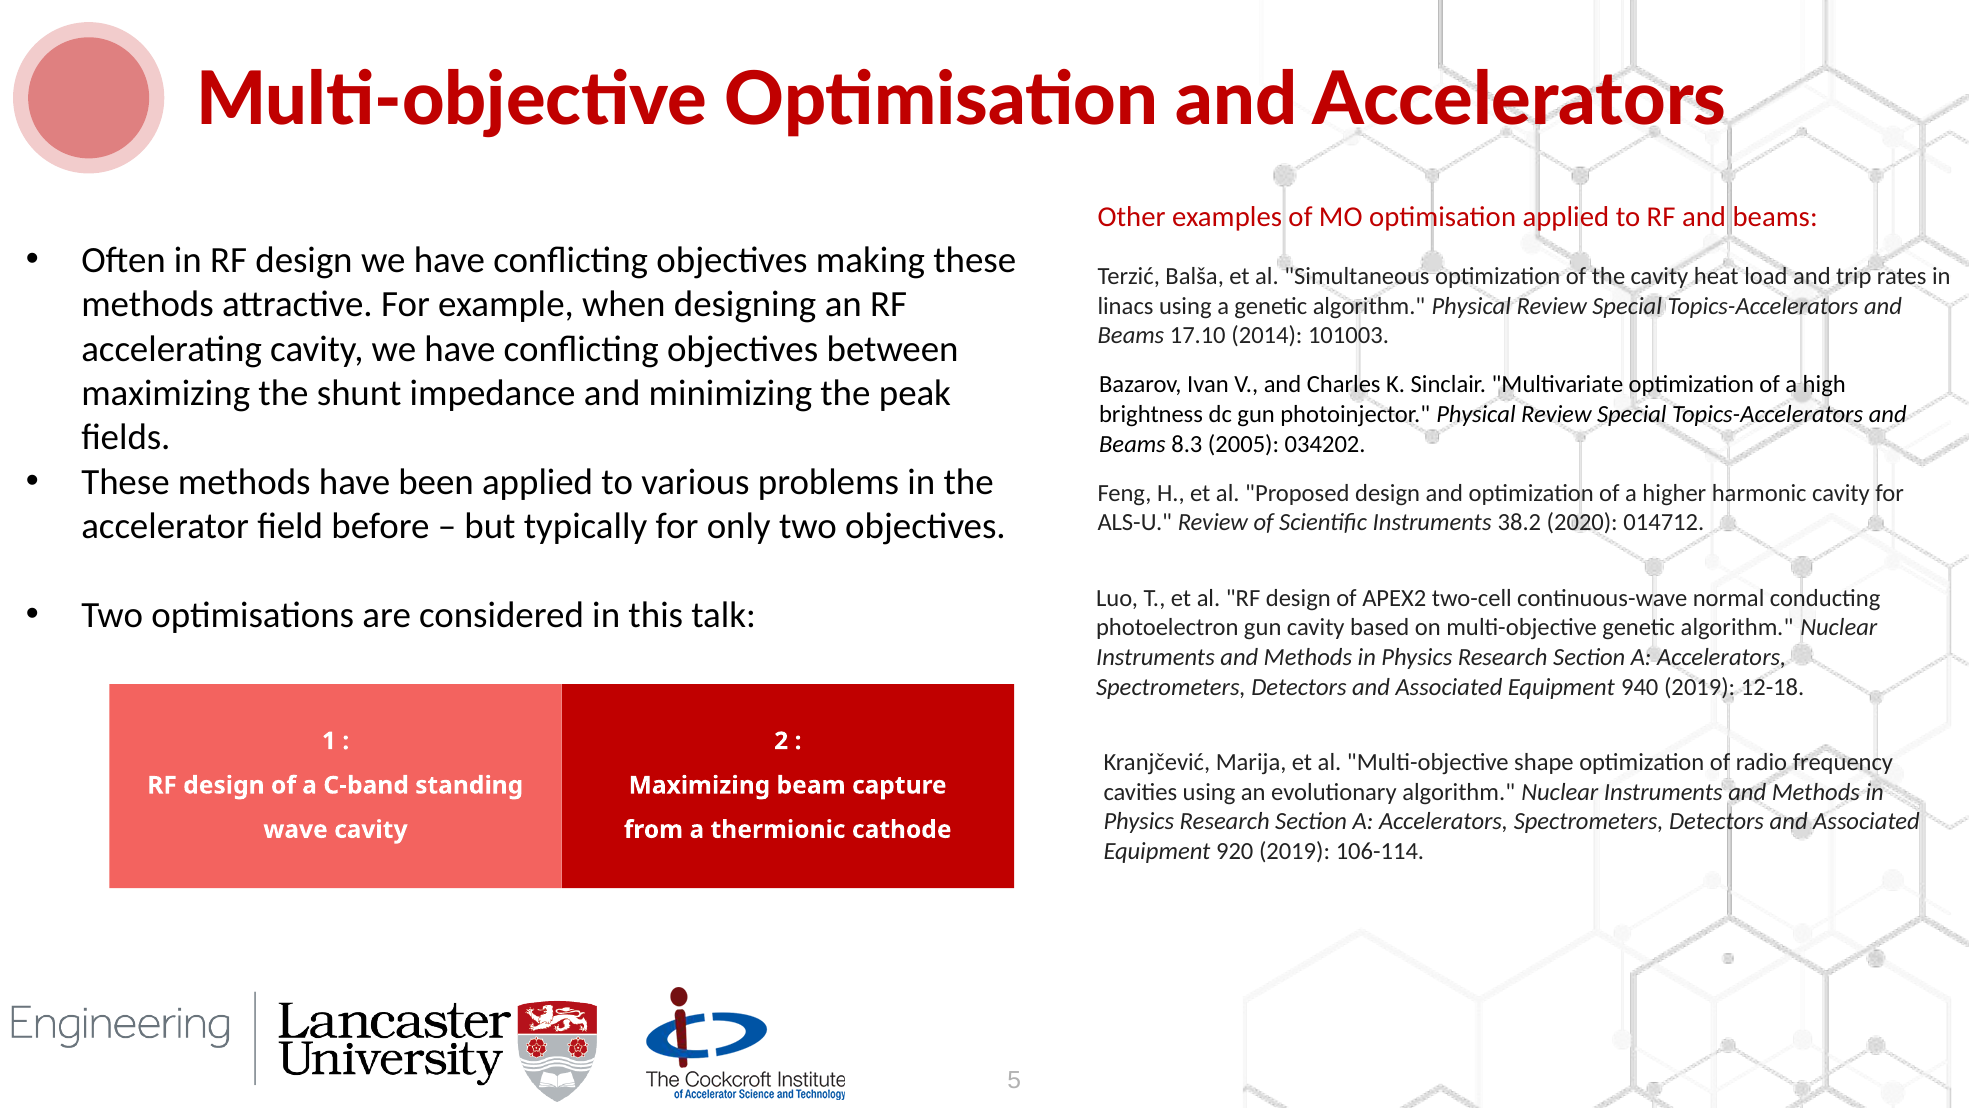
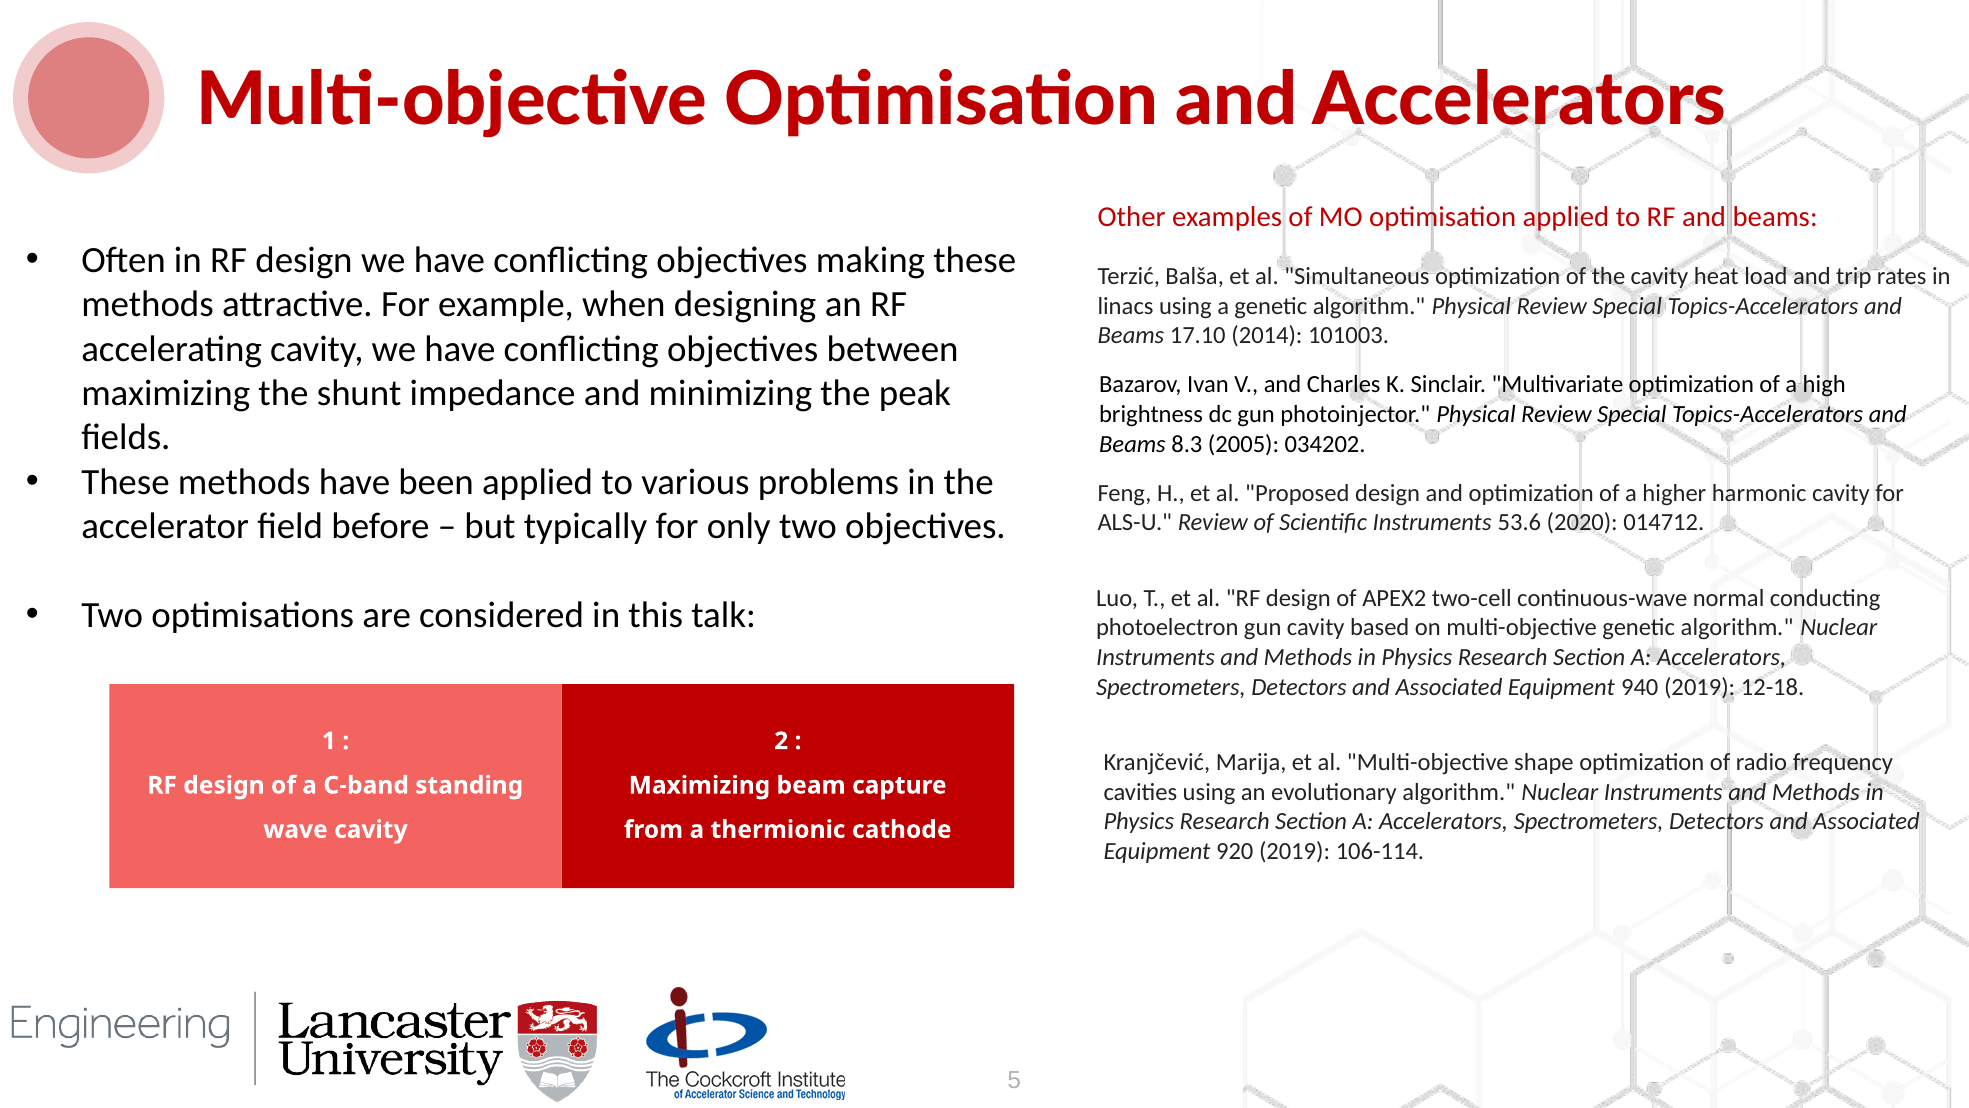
38.2: 38.2 -> 53.6 (1519, 523)
